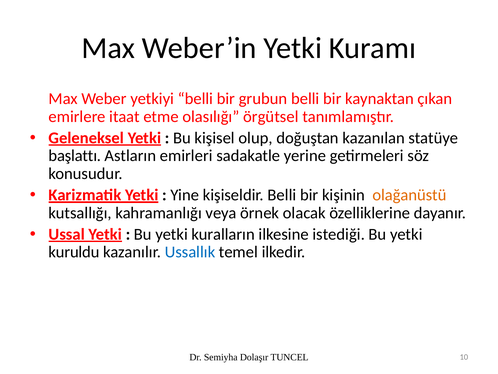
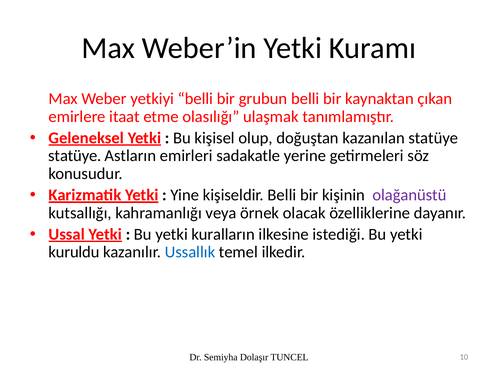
örgütsel: örgütsel -> ulaşmak (271, 116)
başlattı: başlattı -> statüye (75, 156)
olağanüstü colour: orange -> purple (409, 195)
